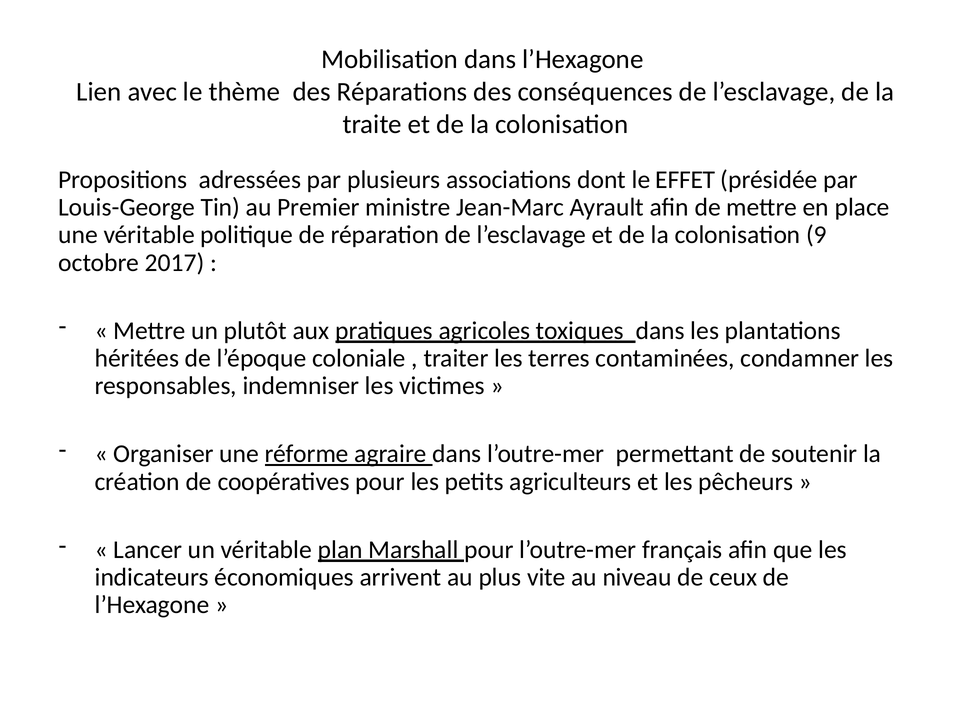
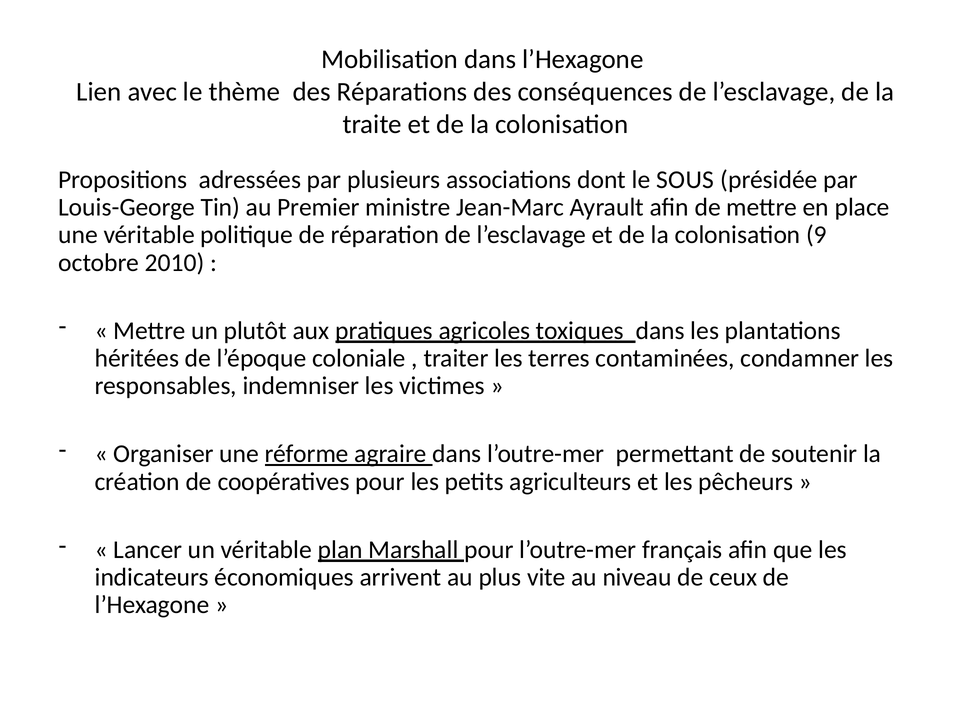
EFFET: EFFET -> SOUS (685, 180)
2017: 2017 -> 2010 (175, 263)
